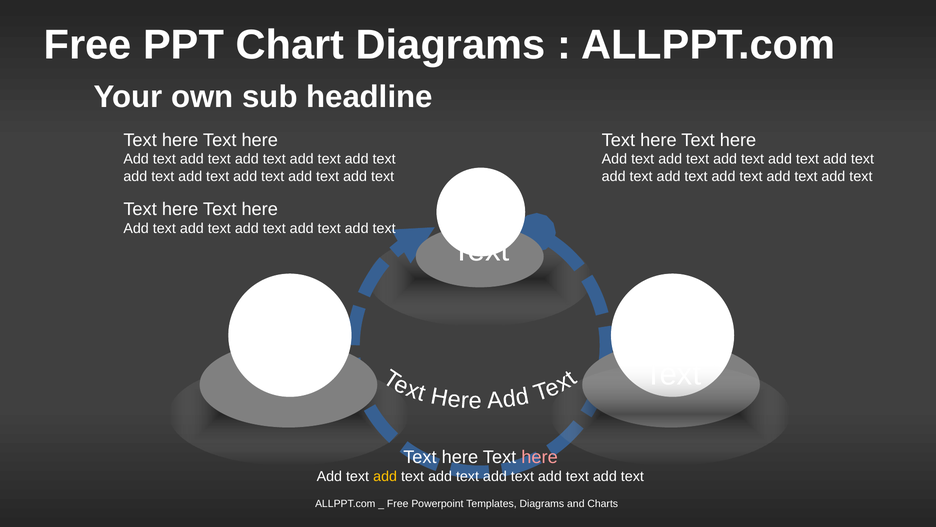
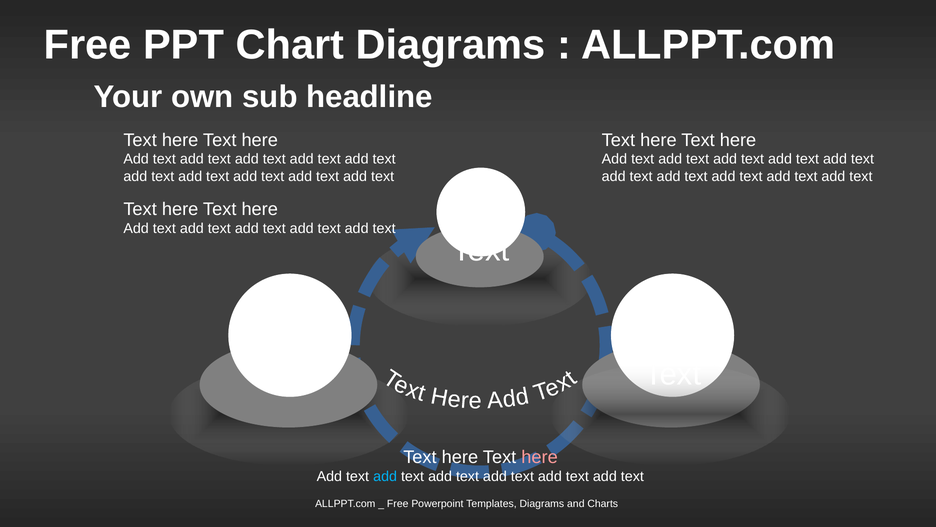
add colour: yellow -> light blue (385, 476)
